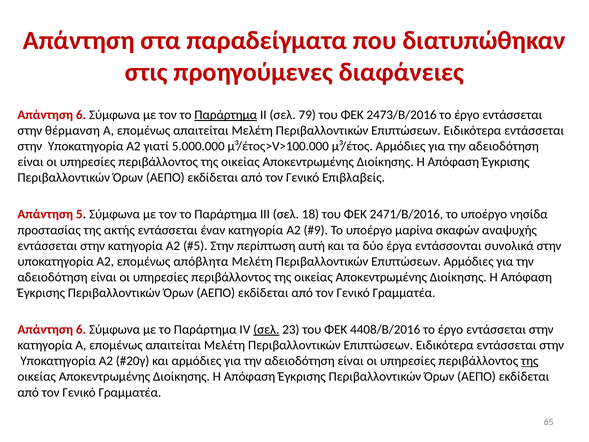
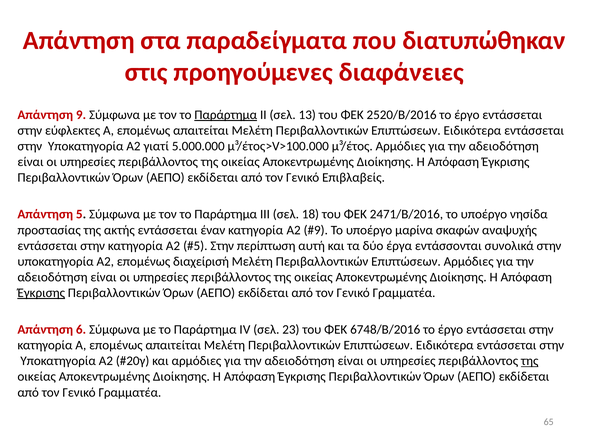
6: 6 -> 9 (81, 115)
79: 79 -> 13 (307, 115)
2473/Β/2016: 2473/Β/2016 -> 2520/Β/2016 (402, 115)
θέρμανση: θέρμανση -> εύφλεκτες (73, 130)
απόβλητα: απόβλητα -> διαχείρισή (201, 261)
Έγκρισης underline: none -> present (41, 293)
σελ underline: present -> none (266, 329)
4408/Β/2016: 4408/Β/2016 -> 6748/Β/2016 (385, 329)
